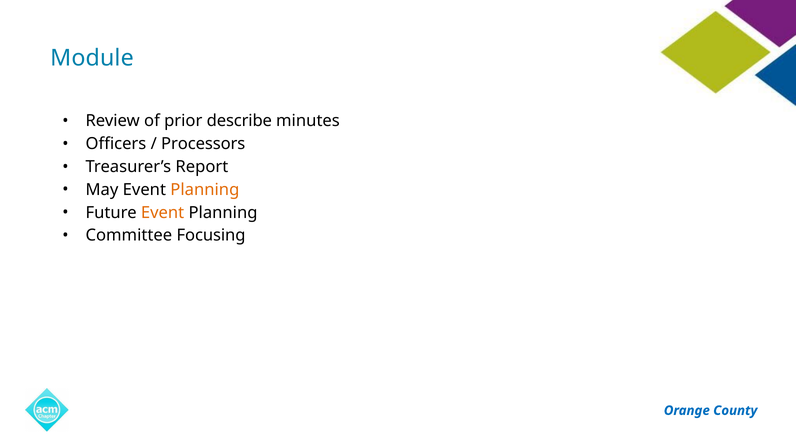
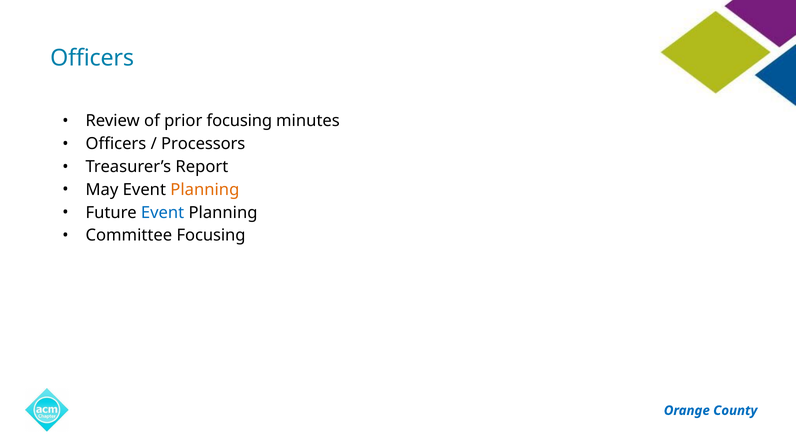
Module: Module -> Officers (92, 58)
prior describe: describe -> focusing (239, 121)
Event colour: orange -> blue (163, 212)
